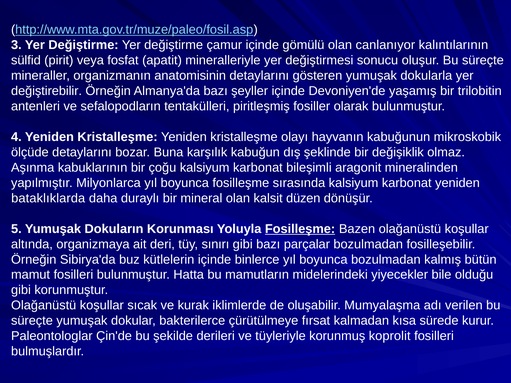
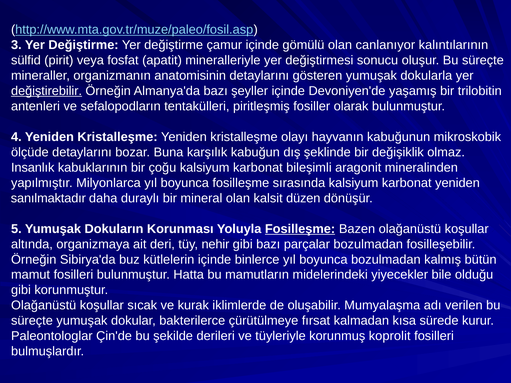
değiştirebilir underline: none -> present (47, 91)
Aşınma: Aşınma -> Insanlık (33, 168)
bataklıklarda: bataklıklarda -> sanılmaktadır (48, 198)
sınırı: sınırı -> nehir (215, 244)
